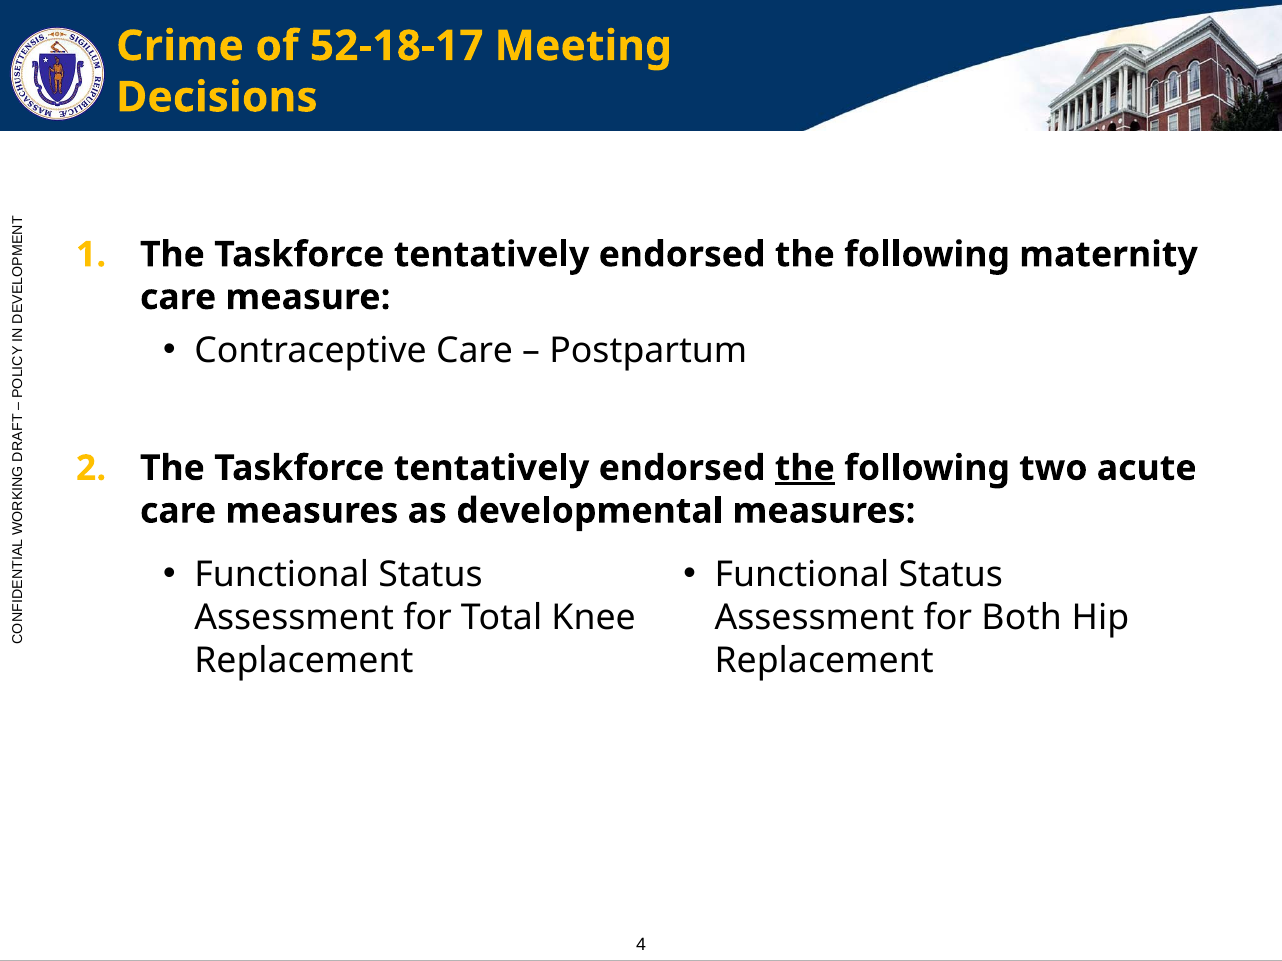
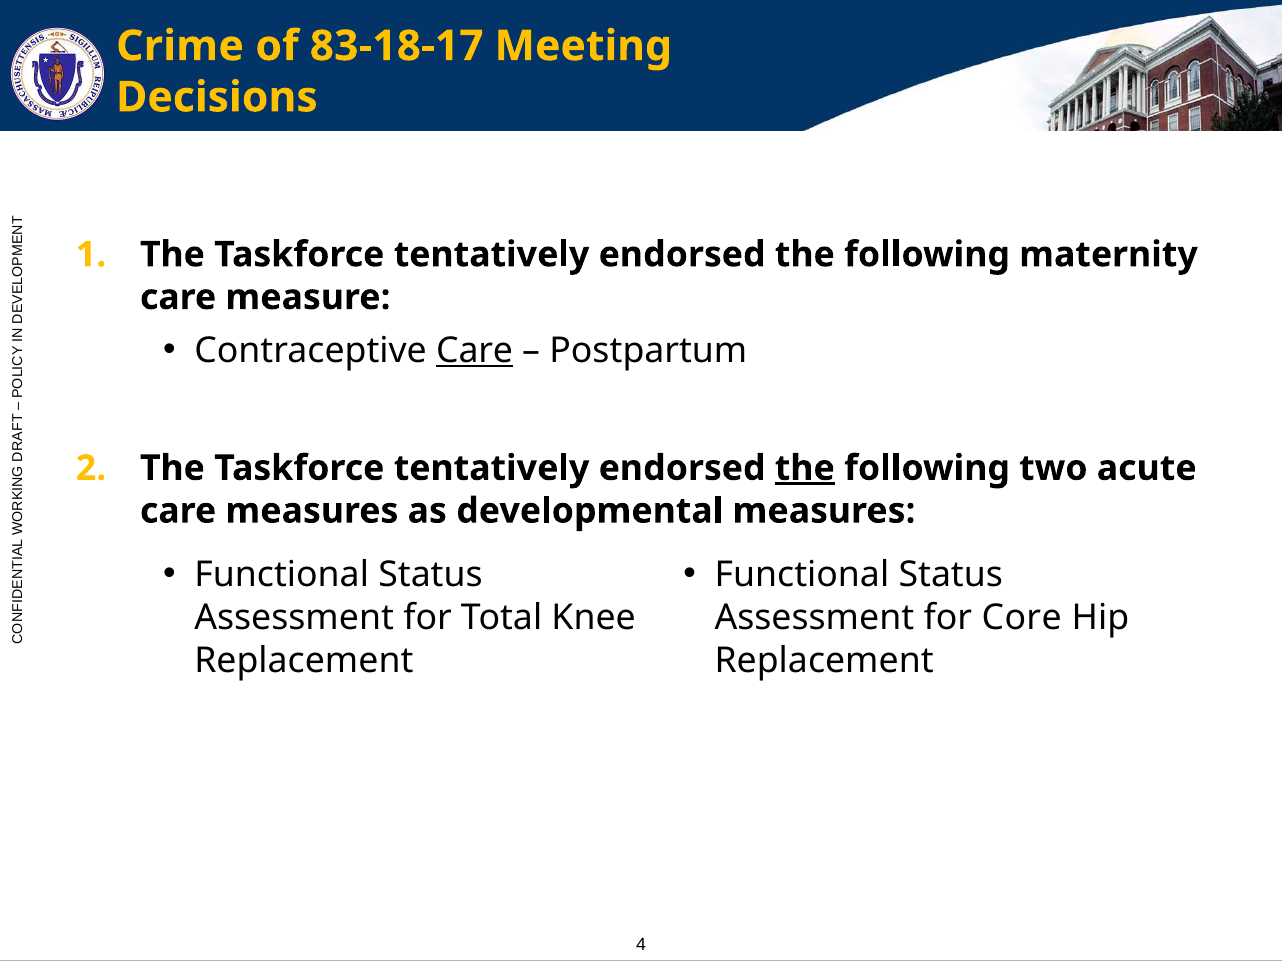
52-18-17: 52-18-17 -> 83-18-17 (397, 46)
Care underline: none -> present (475, 351)
Both: Both -> Core (1022, 618)
